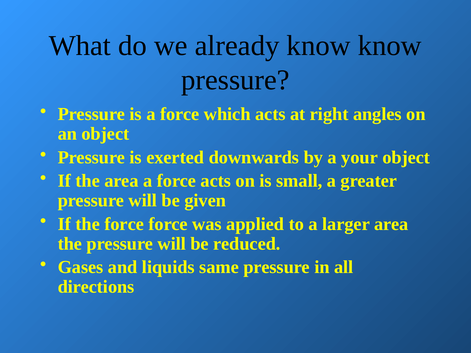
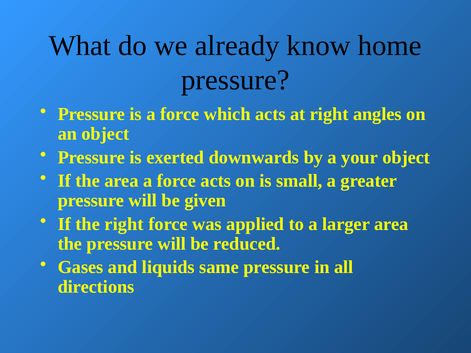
know know: know -> home (390, 46)
the force: force -> right (124, 224)
